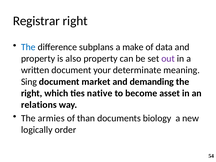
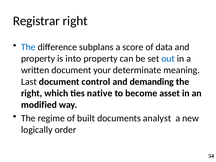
make: make -> score (133, 47)
also: also -> into (73, 59)
out colour: purple -> blue (168, 59)
Sing: Sing -> Last (29, 82)
market: market -> control (96, 82)
relations: relations -> modified (39, 105)
armies: armies -> regime (51, 118)
than: than -> built (86, 118)
biology: biology -> analyst (157, 118)
